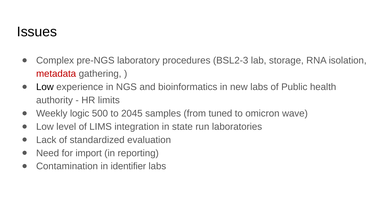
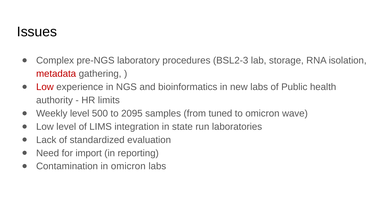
Low colour: black -> red (45, 87)
Weekly logic: logic -> level (80, 113)
2045: 2045 -> 2095 (132, 113)
in identifier: identifier -> omicron (128, 166)
